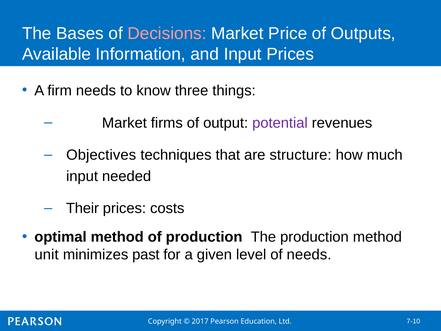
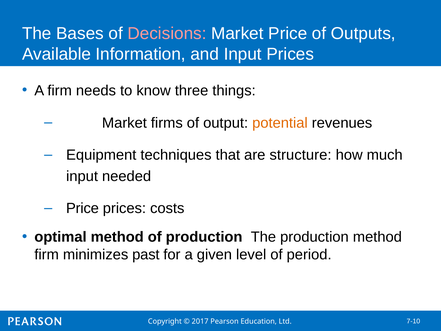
potential colour: purple -> orange (280, 123)
Objectives: Objectives -> Equipment (101, 155)
Their: Their -> Price (82, 208)
unit: unit -> firm (47, 255)
of needs: needs -> period (309, 255)
